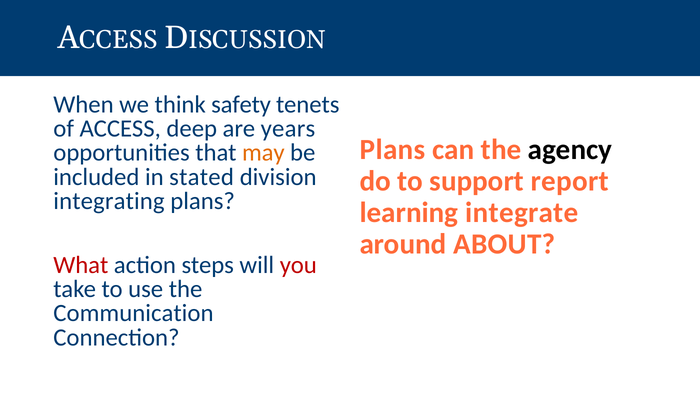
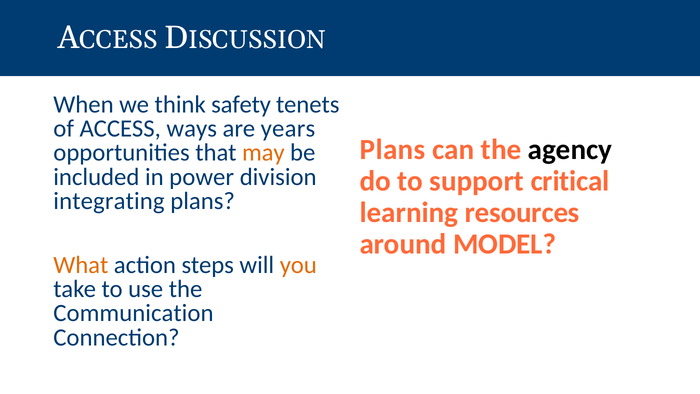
deep: deep -> ways (192, 129)
stated: stated -> power (202, 177)
report: report -> critical (570, 181)
integrate: integrate -> resources (522, 212)
ABOUT: ABOUT -> MODEL (505, 244)
What colour: red -> orange (81, 265)
you colour: red -> orange (298, 265)
